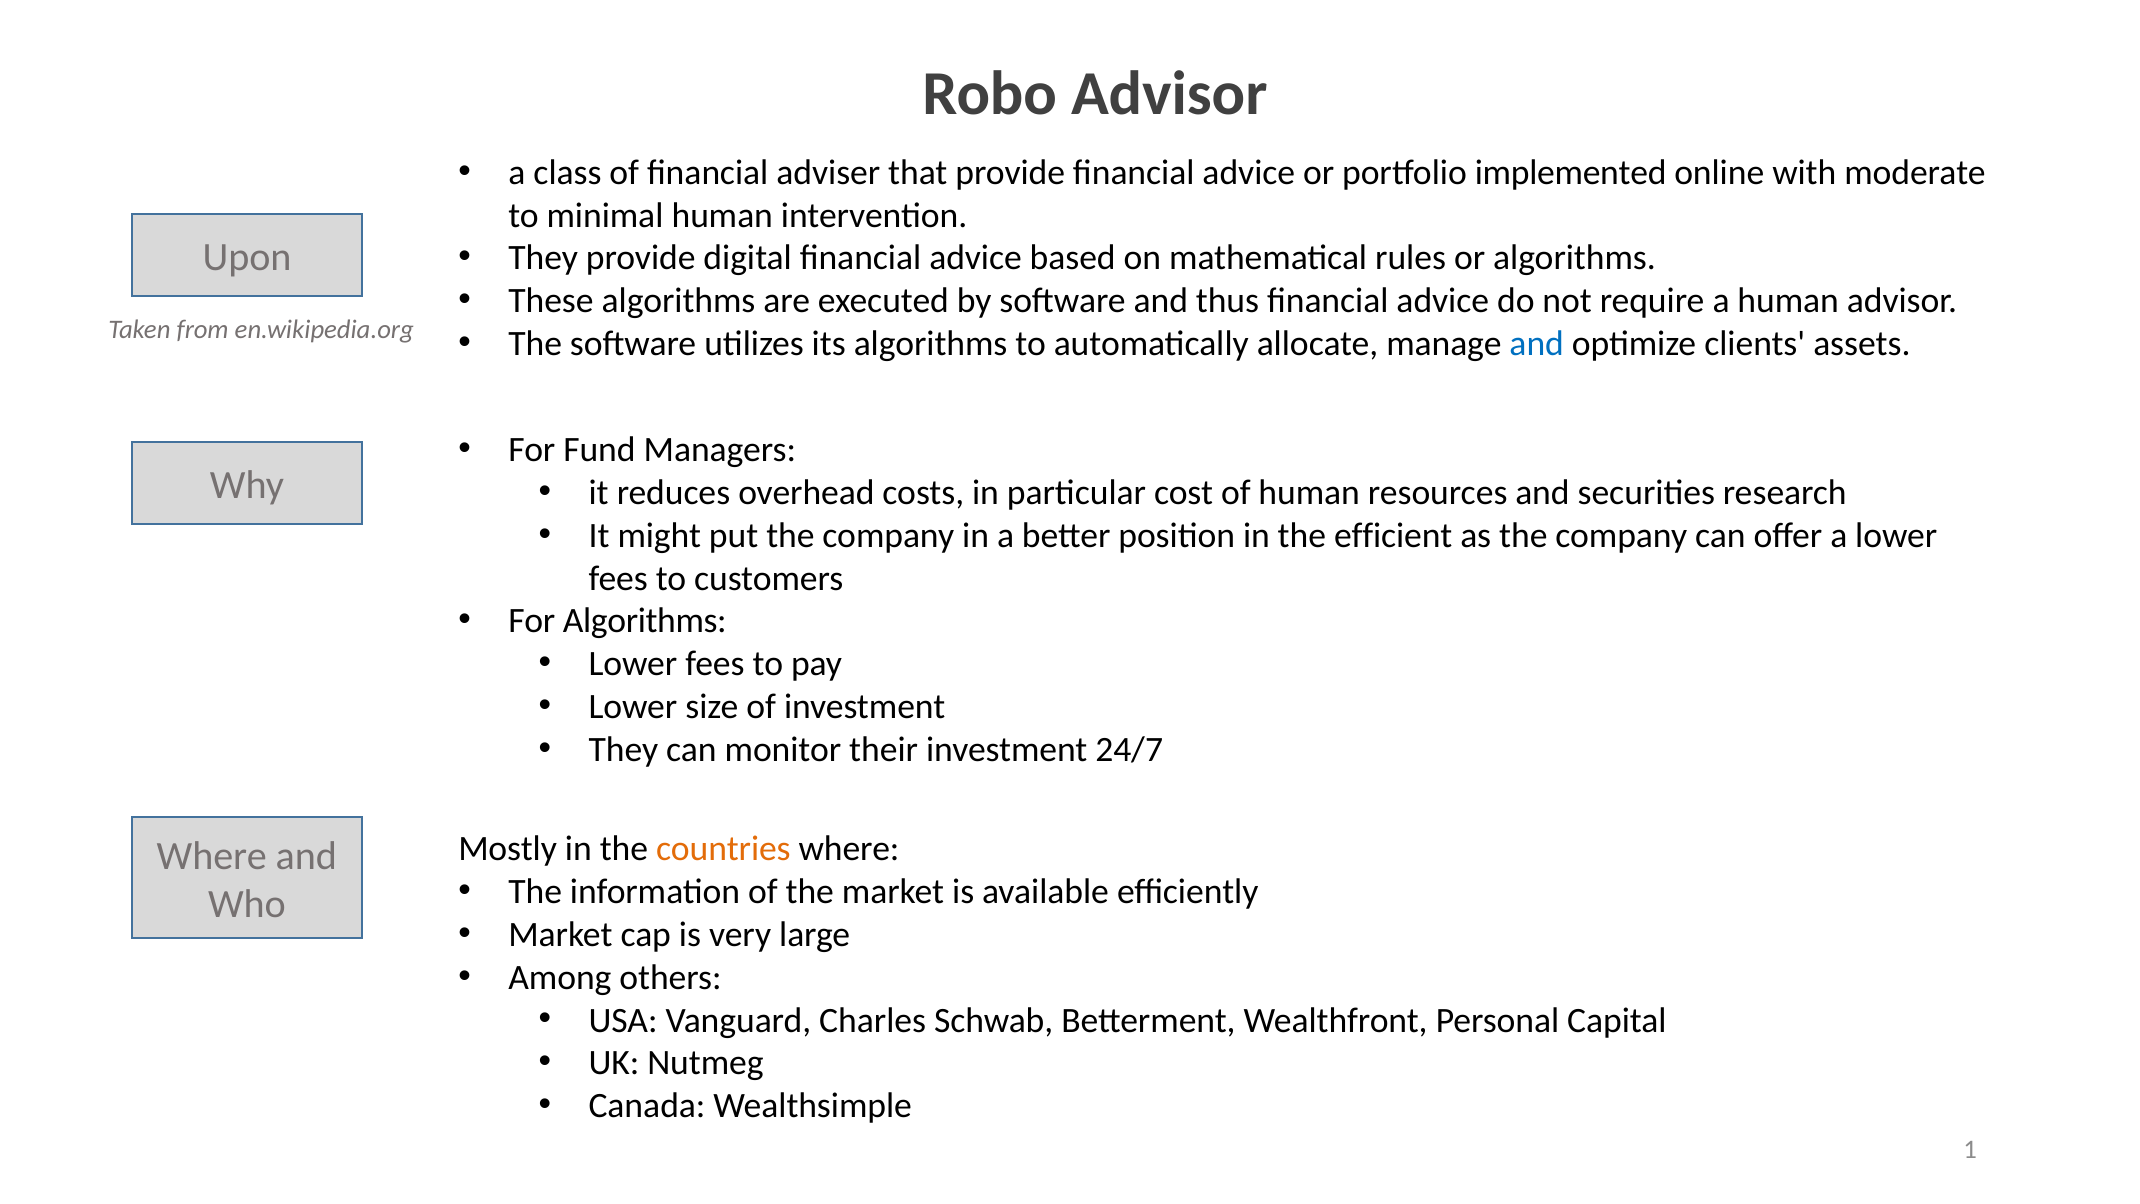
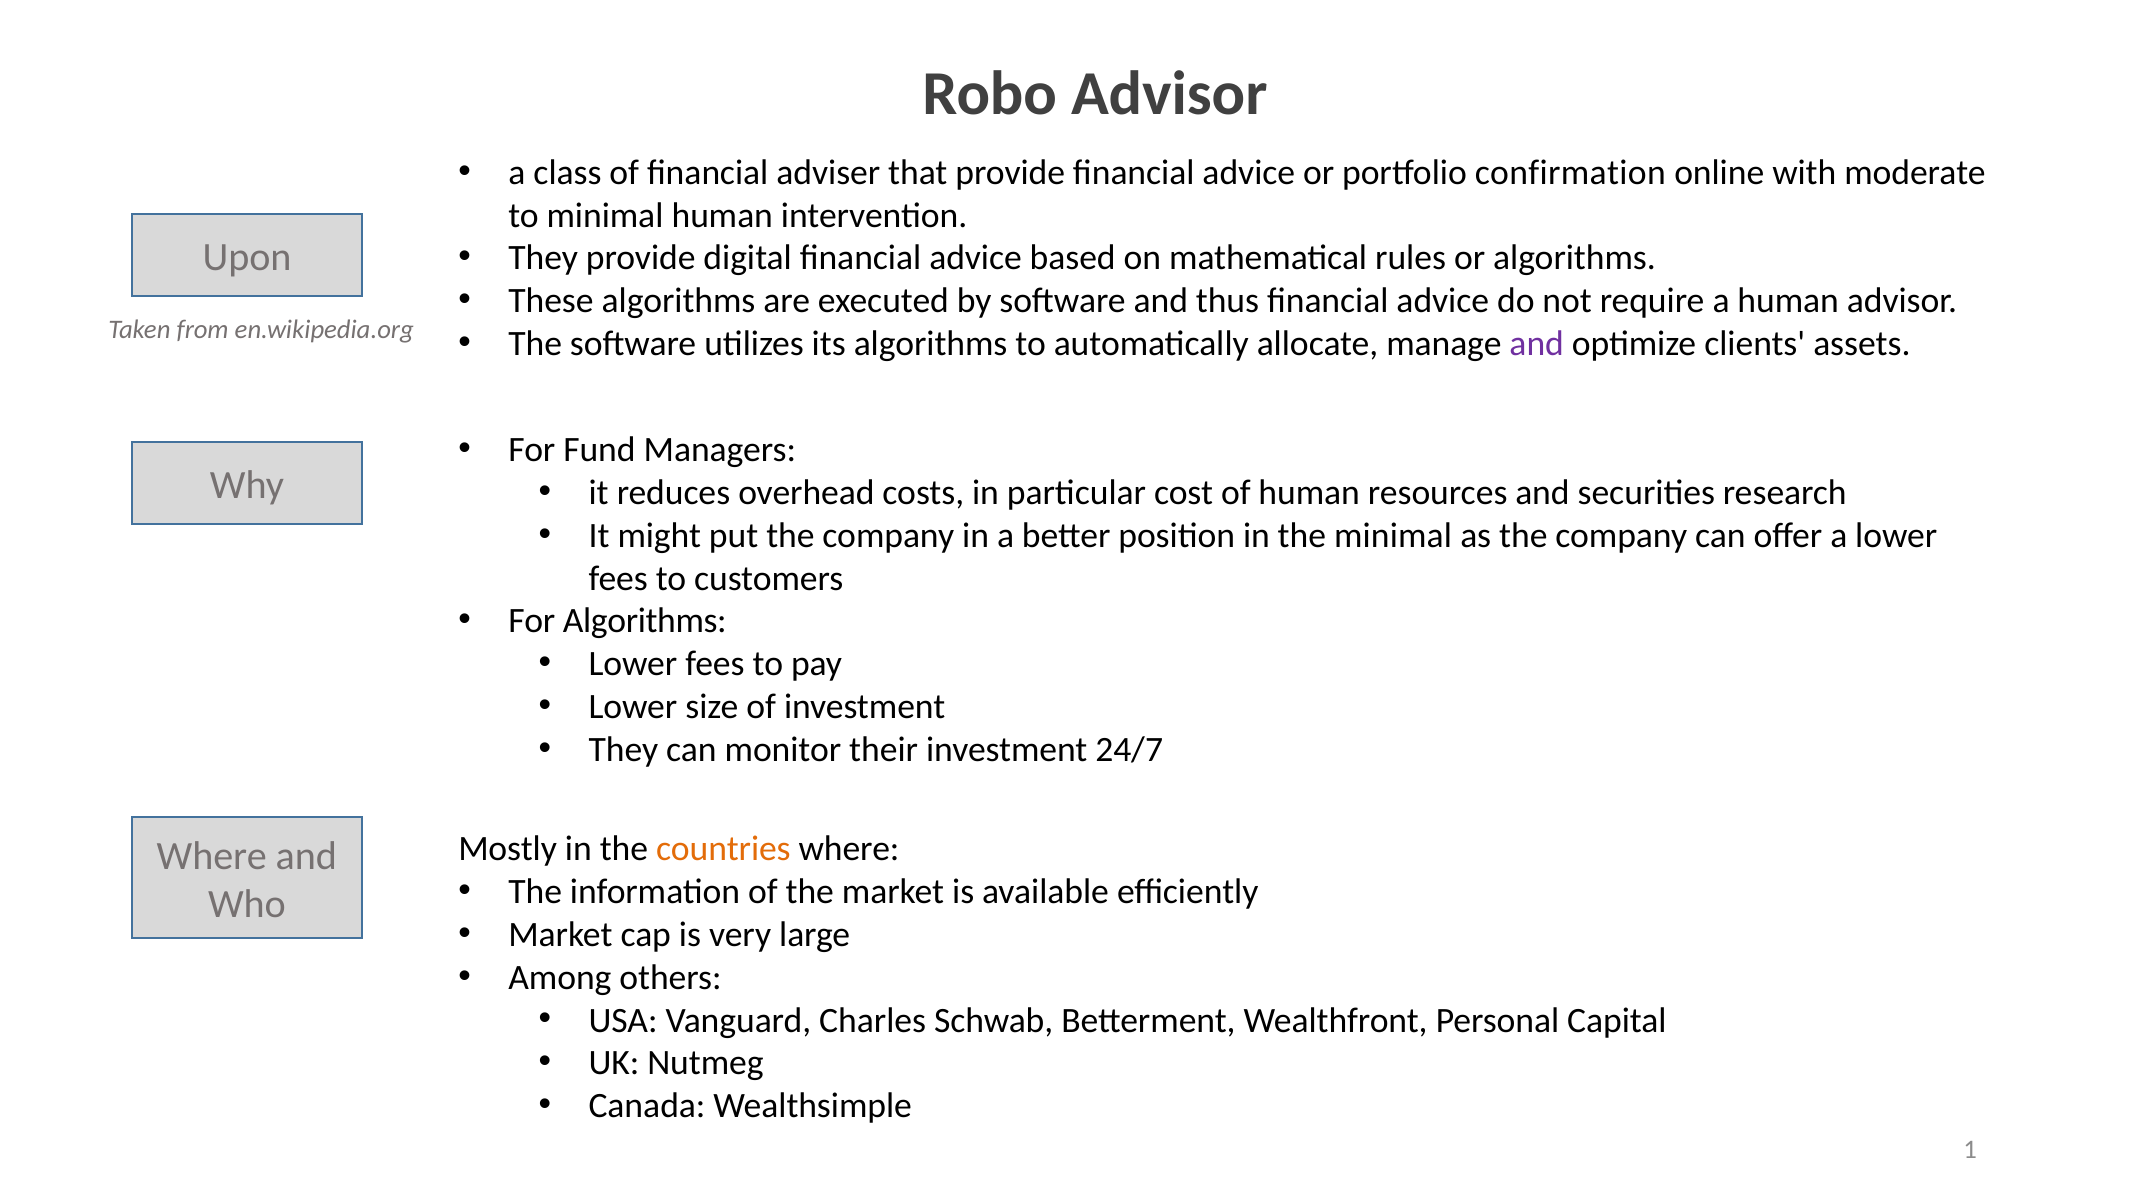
implemented: implemented -> confirmation (1570, 173)
and colour: blue -> purple (1537, 344)
the efficient: efficient -> minimal (1393, 535)
